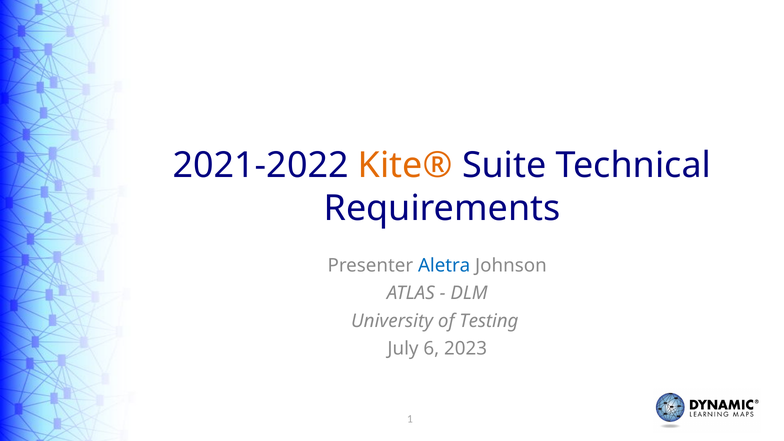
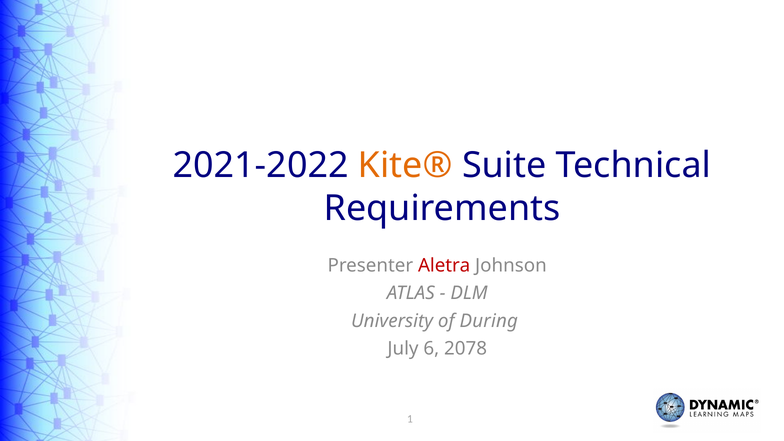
Aletra colour: blue -> red (444, 265)
Testing: Testing -> During (489, 321)
2023: 2023 -> 2078 (466, 349)
